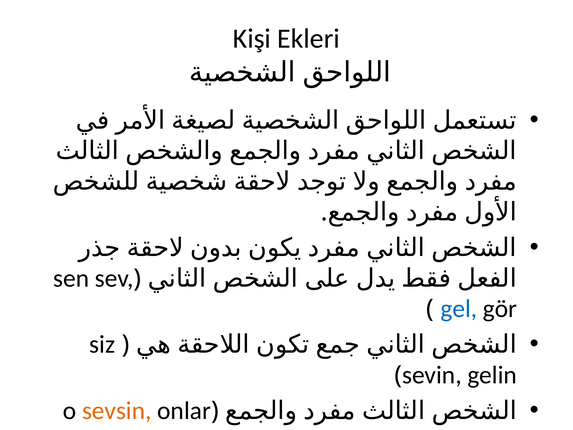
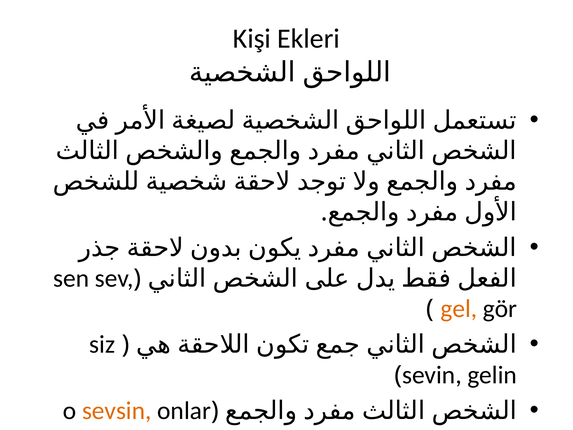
gel colour: blue -> orange (459, 309)
